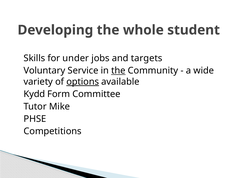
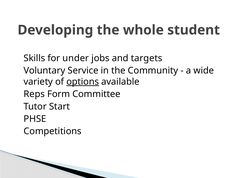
the underline: present -> none (118, 71)
Kydd: Kydd -> Reps (34, 94)
Mike: Mike -> Start (60, 106)
